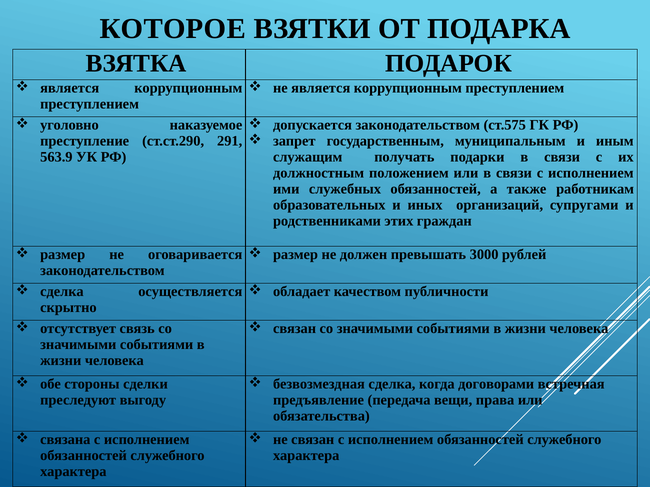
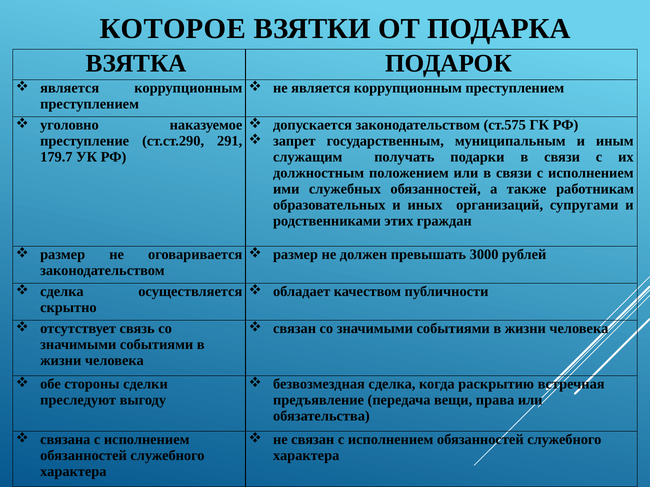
563.9: 563.9 -> 179.7 (56, 157)
договорами: договорами -> раскрытию (496, 384)
